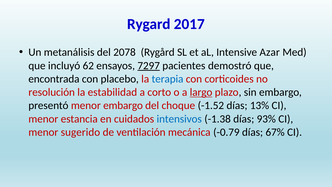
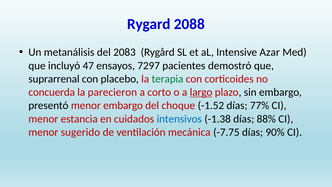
2017: 2017 -> 2088 (189, 24)
2078: 2078 -> 2083 (124, 52)
62: 62 -> 47 (88, 66)
7297 underline: present -> none (149, 66)
encontrada: encontrada -> suprarrenal (54, 79)
terapia colour: blue -> green (168, 79)
resolución: resolución -> concuerda (52, 92)
estabilidad: estabilidad -> parecieron (112, 92)
13%: 13% -> 77% (260, 105)
93%: 93% -> 88% (266, 119)
-0.79: -0.79 -> -7.75 (226, 132)
67%: 67% -> 90% (275, 132)
